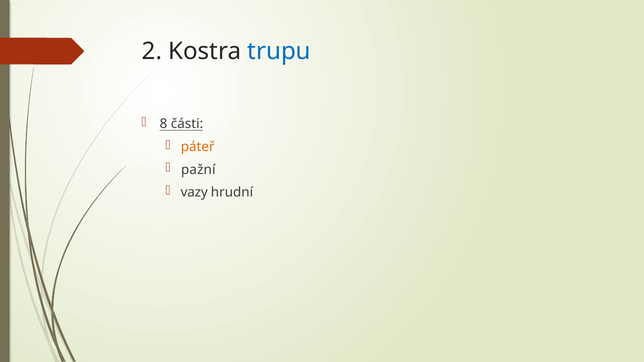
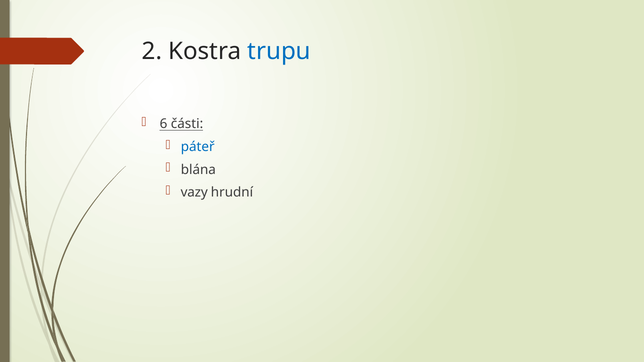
8: 8 -> 6 (164, 124)
páteř colour: orange -> blue (198, 147)
pažní: pažní -> blána (198, 170)
